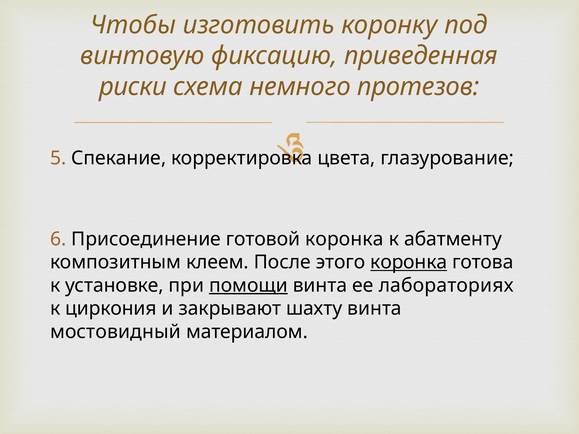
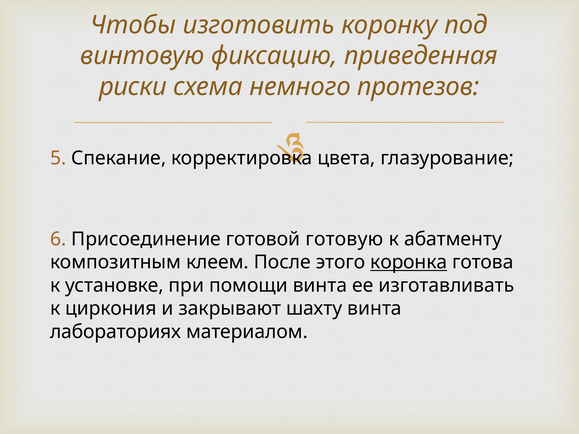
готовой коронка: коронка -> готовую (344, 239)
помощи underline: present -> none (248, 286)
лабораториях: лабораториях -> изготавливать (446, 286)
мостовидный: мостовидный -> лабораториях (116, 332)
